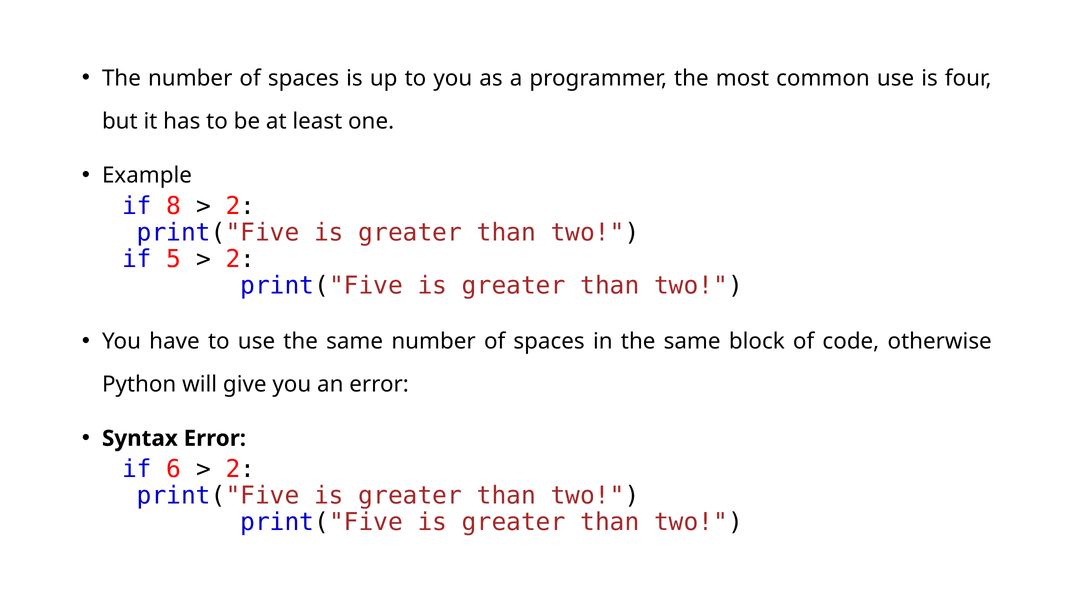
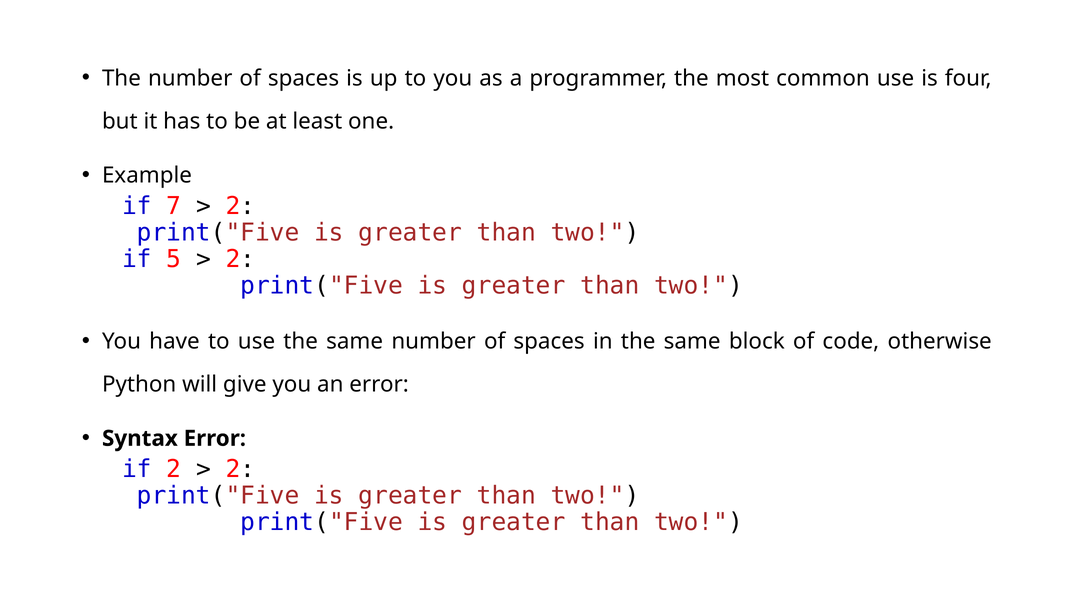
8: 8 -> 7 (174, 206)
if 6: 6 -> 2 (174, 469)
